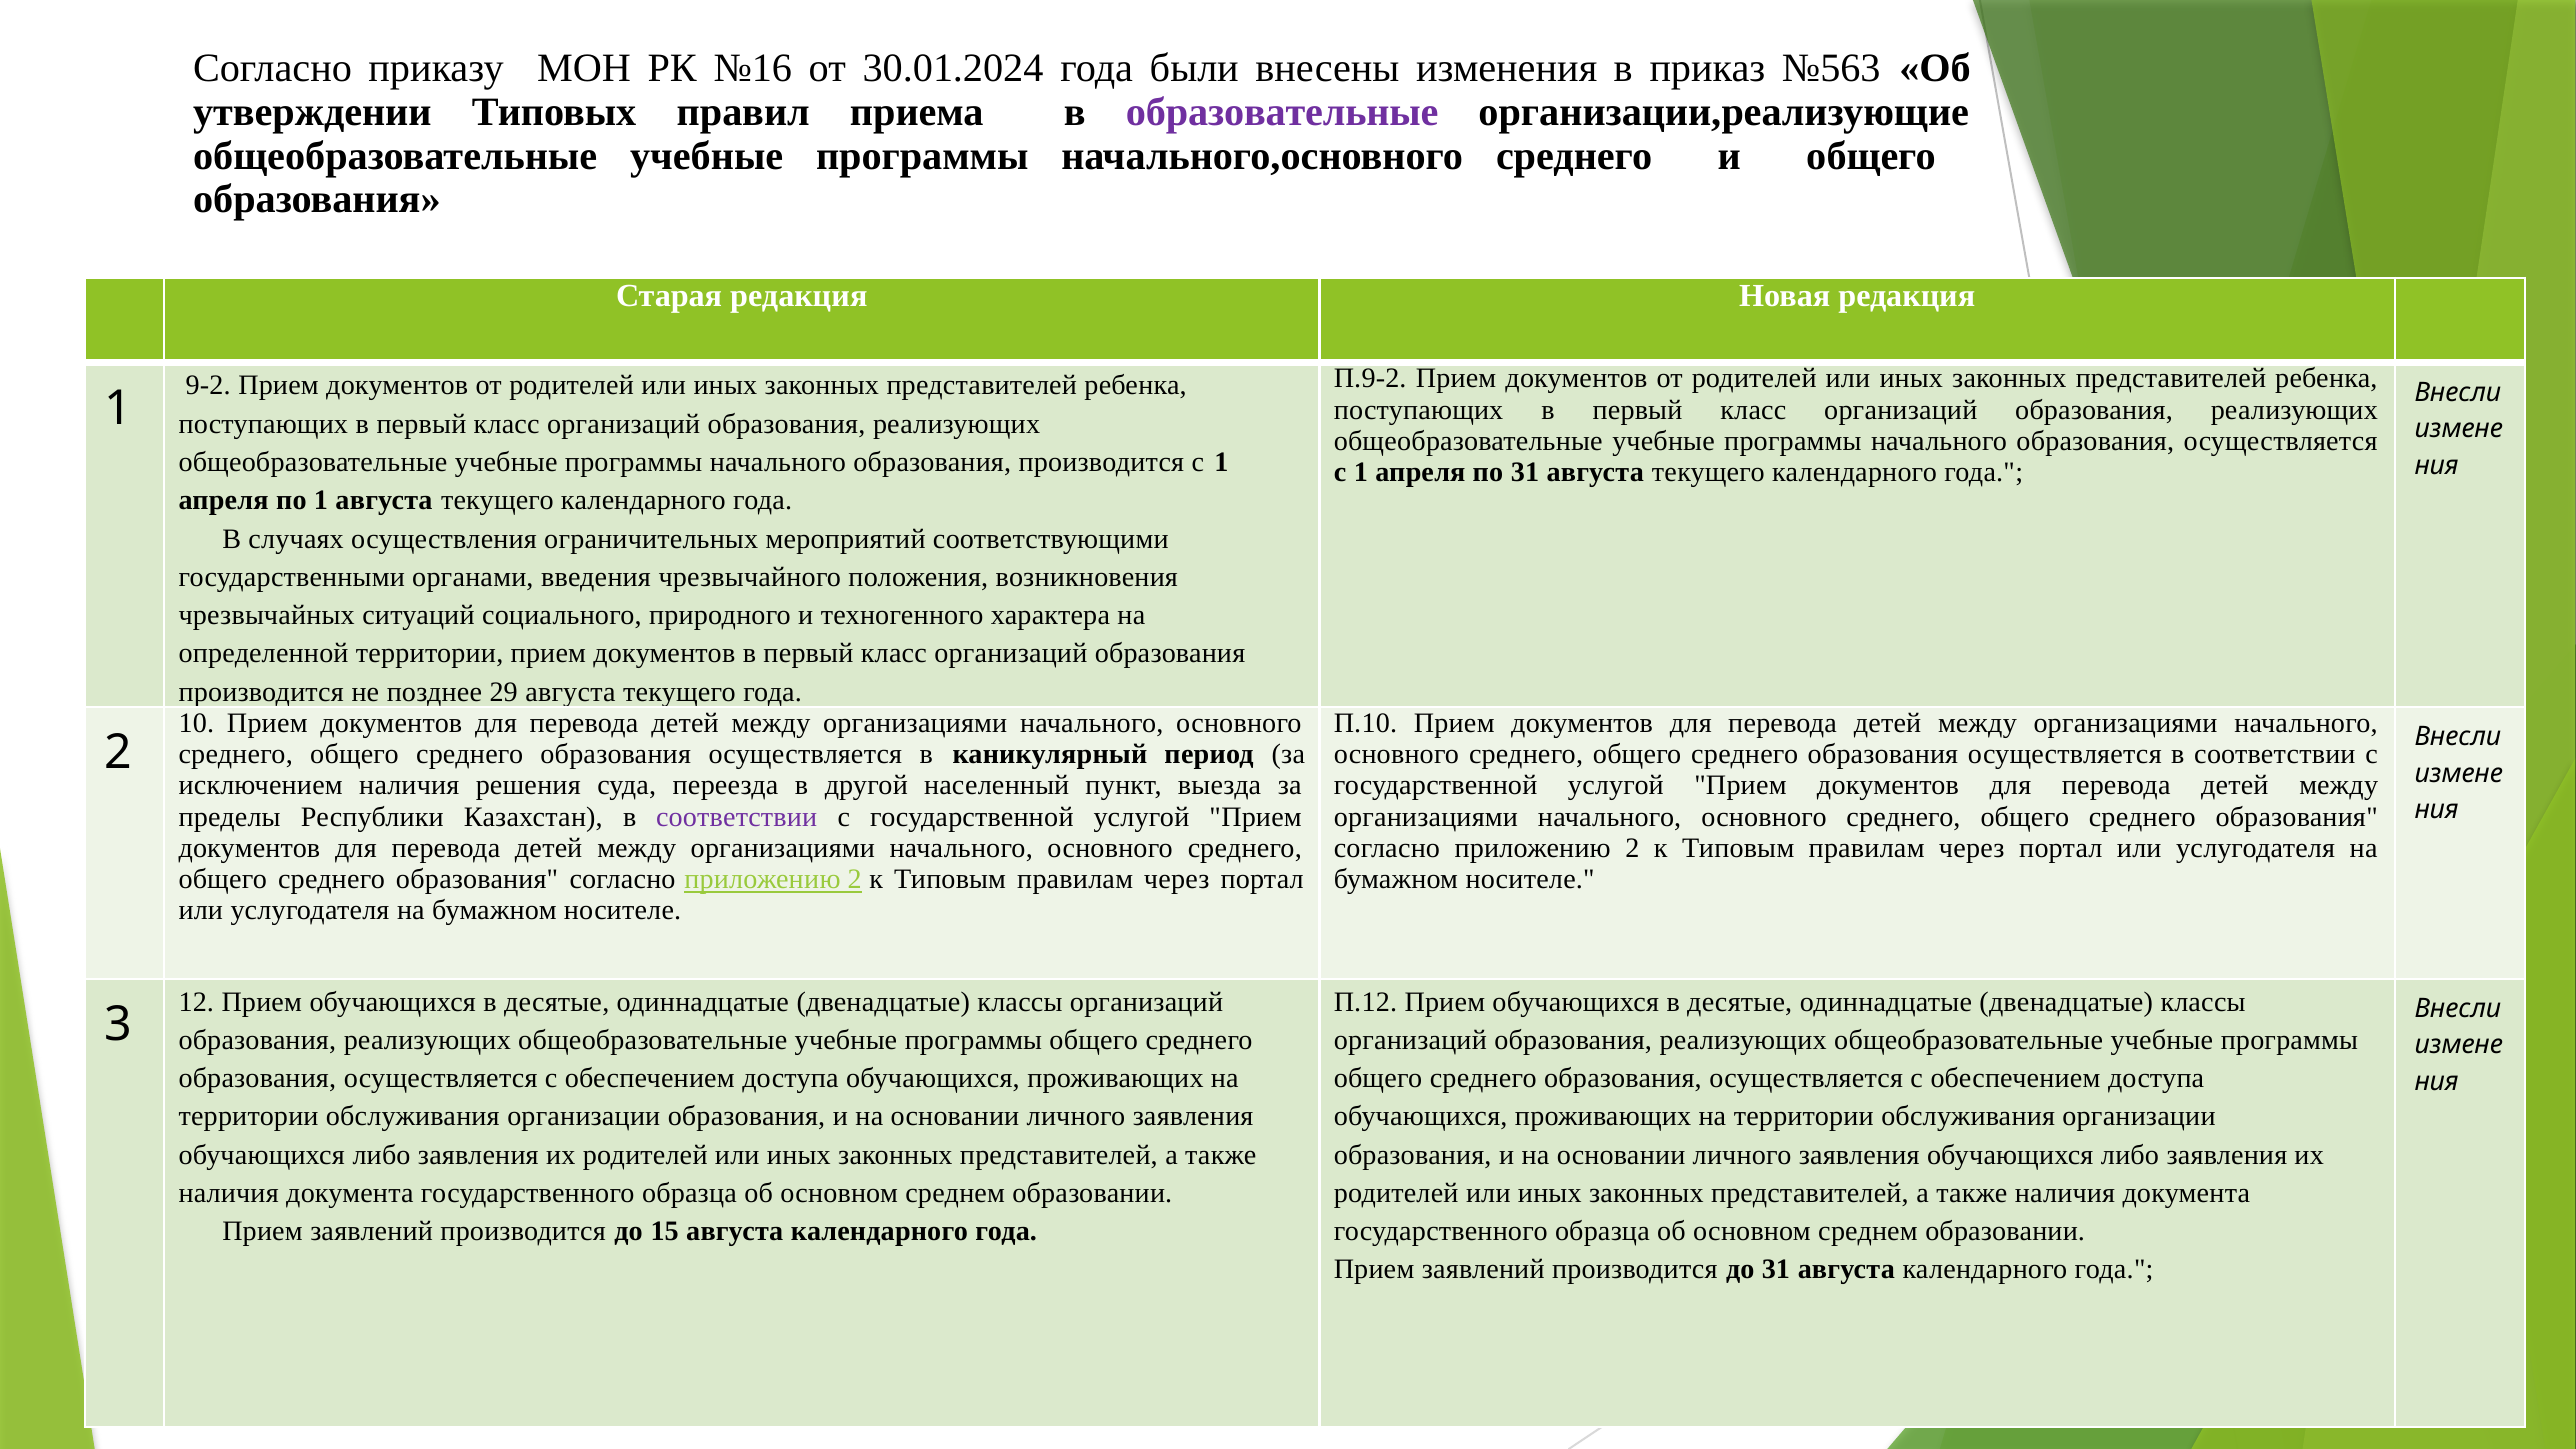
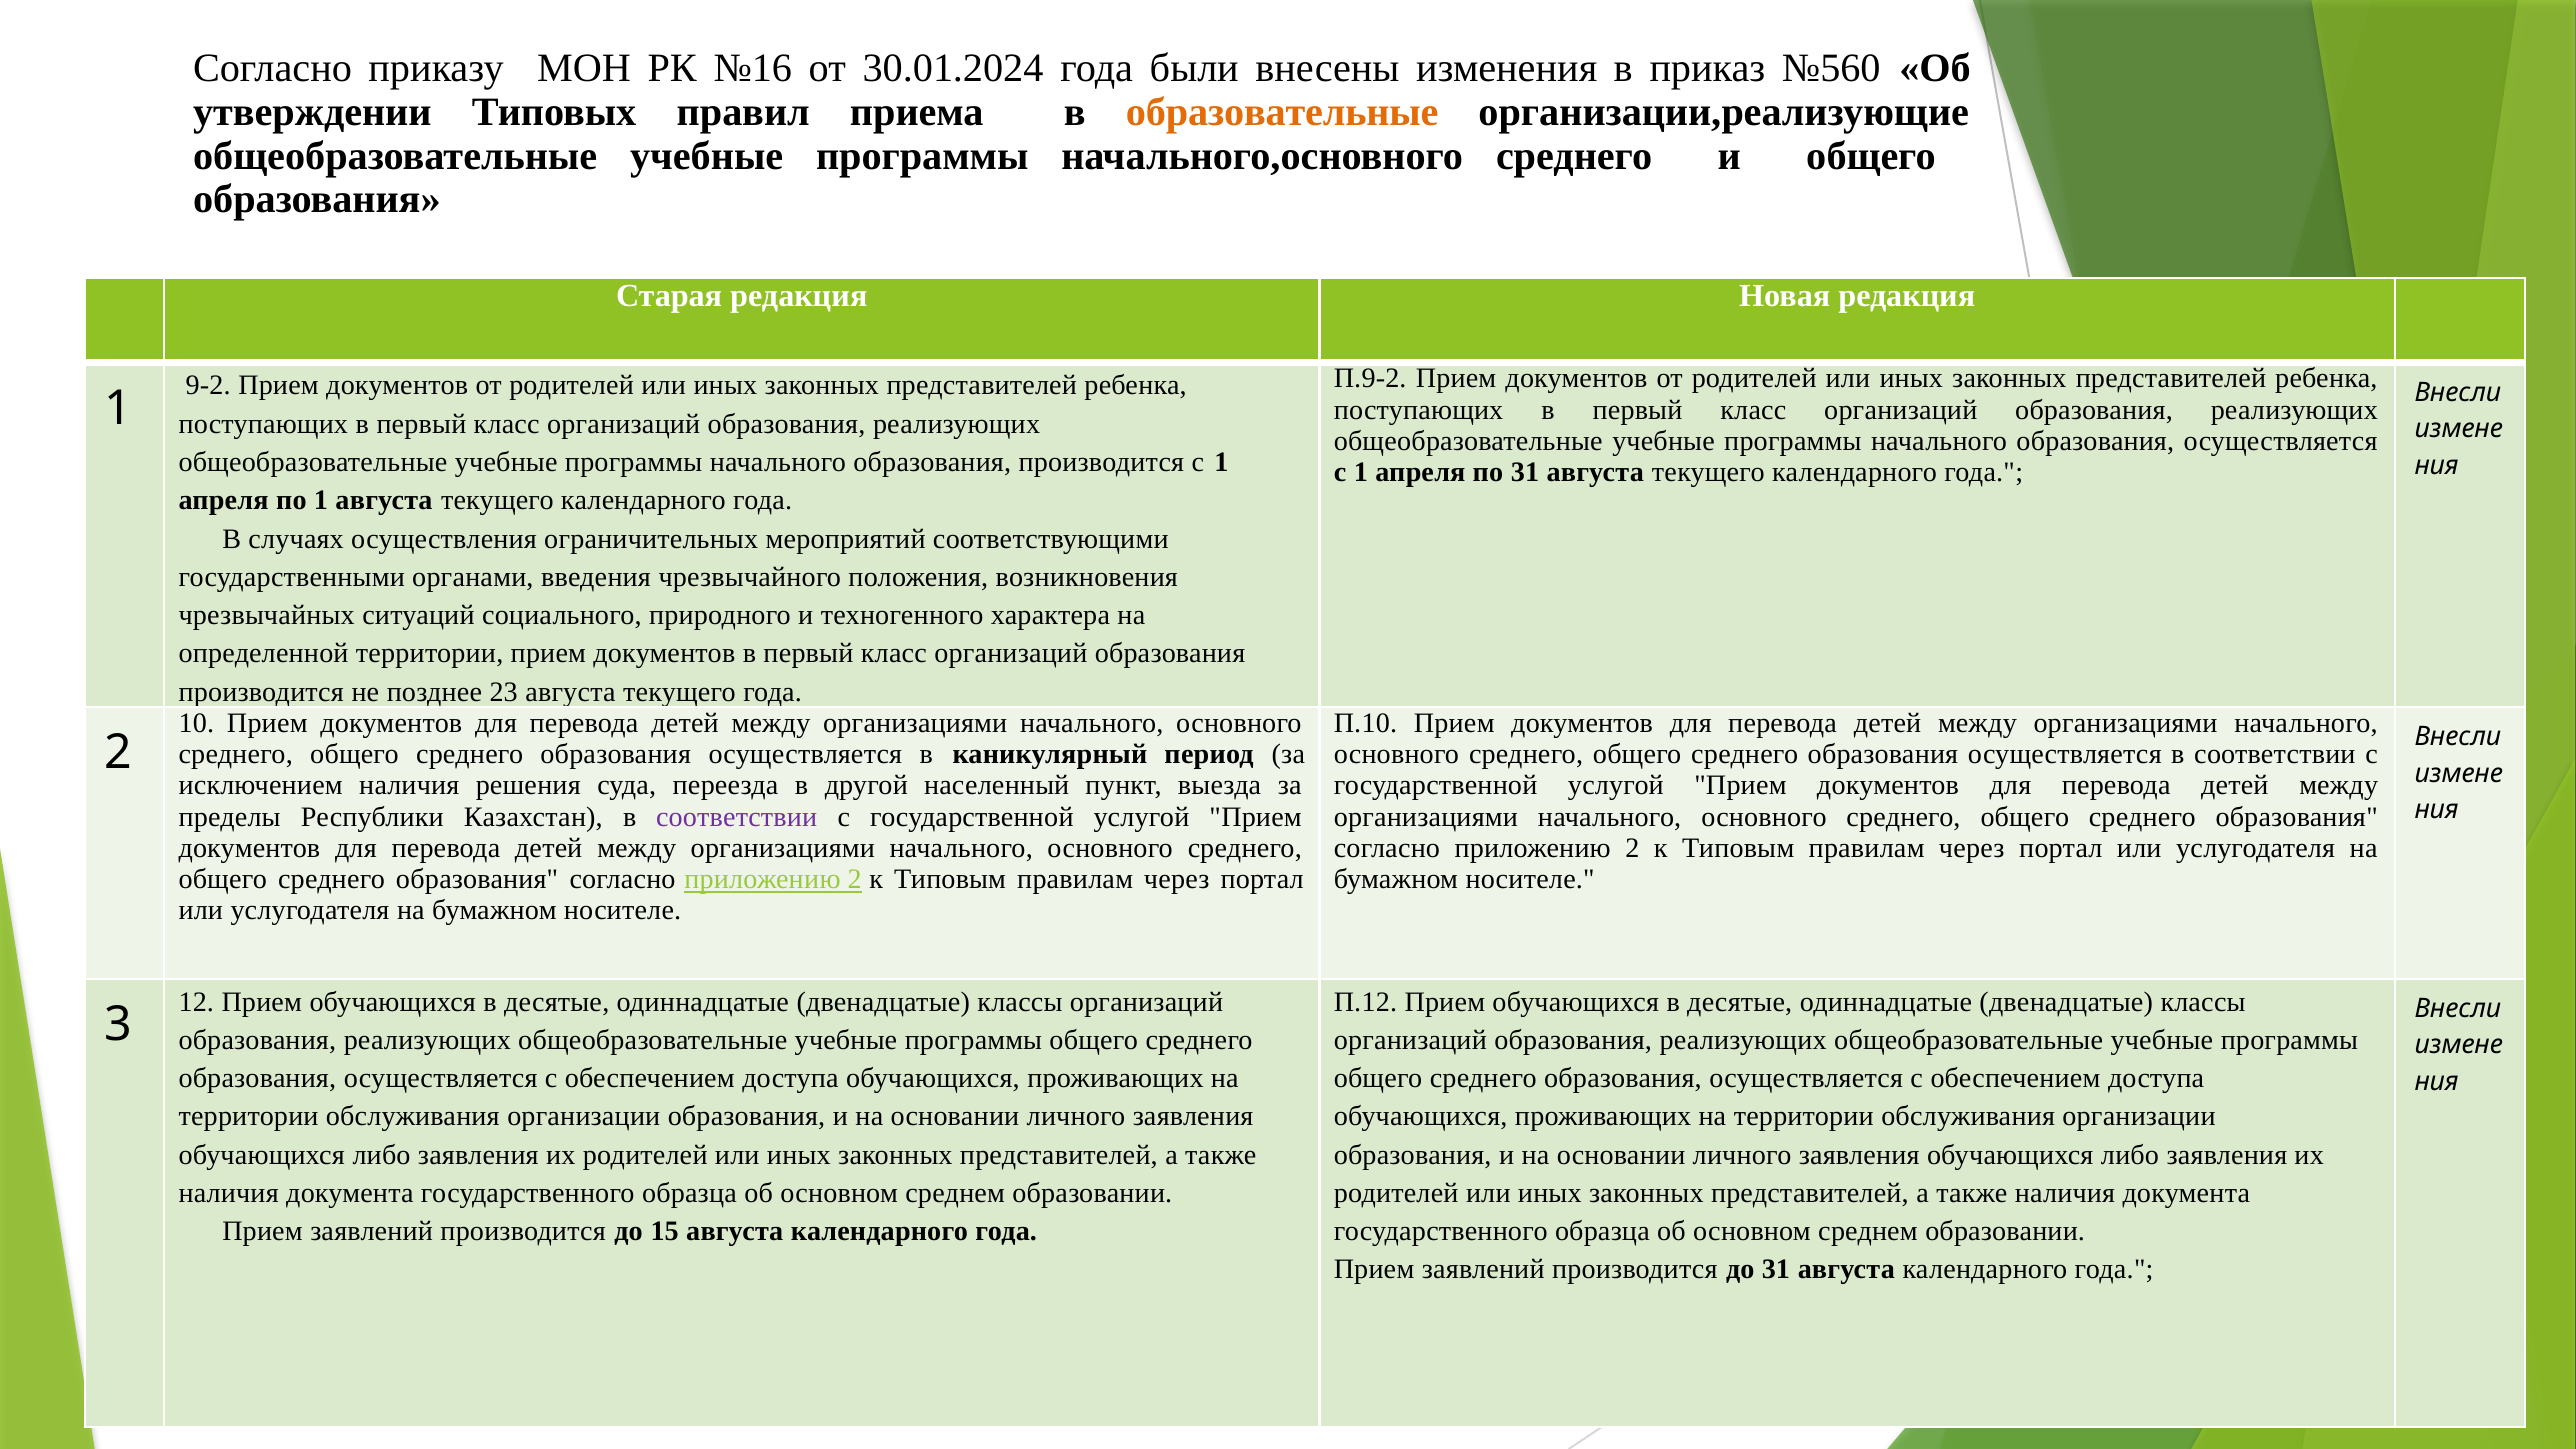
№563: №563 -> №560 (1831, 69)
образовательные colour: purple -> orange (1282, 112)
29: 29 -> 23 (504, 692)
